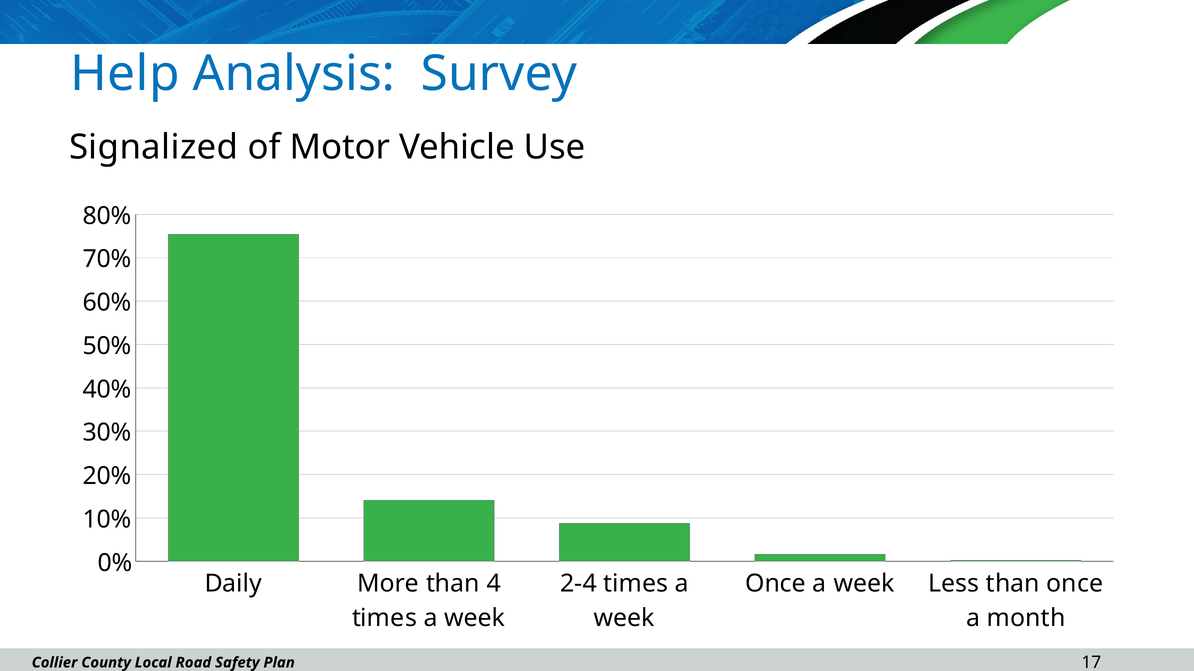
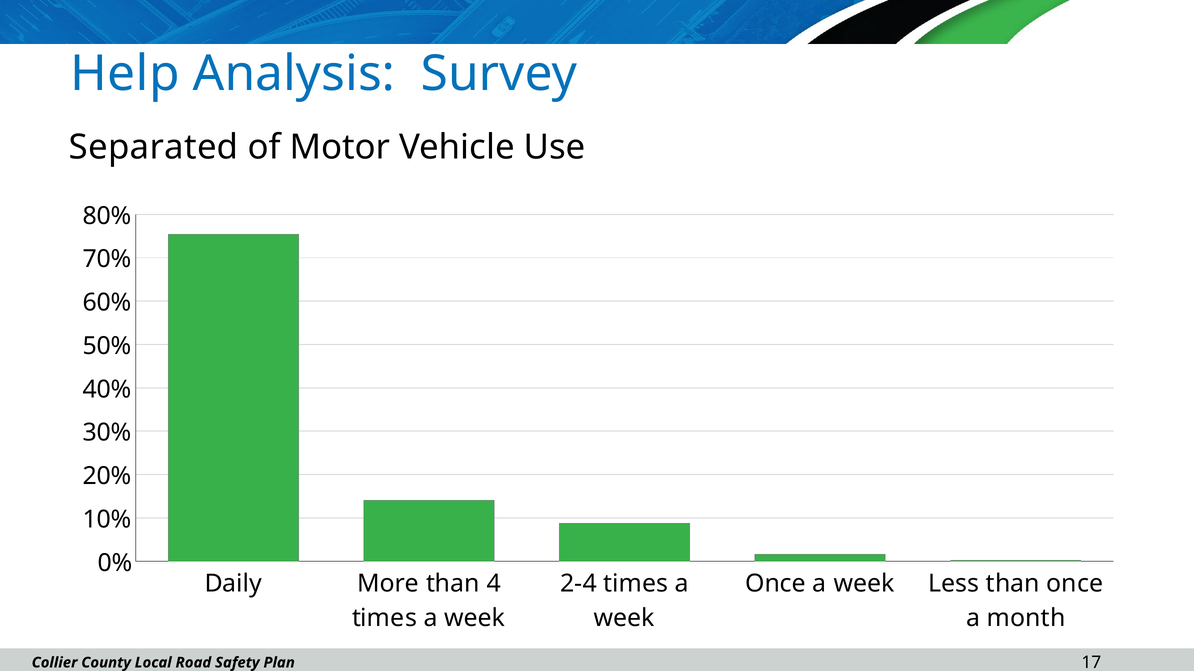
Signalized: Signalized -> Separated (154, 147)
